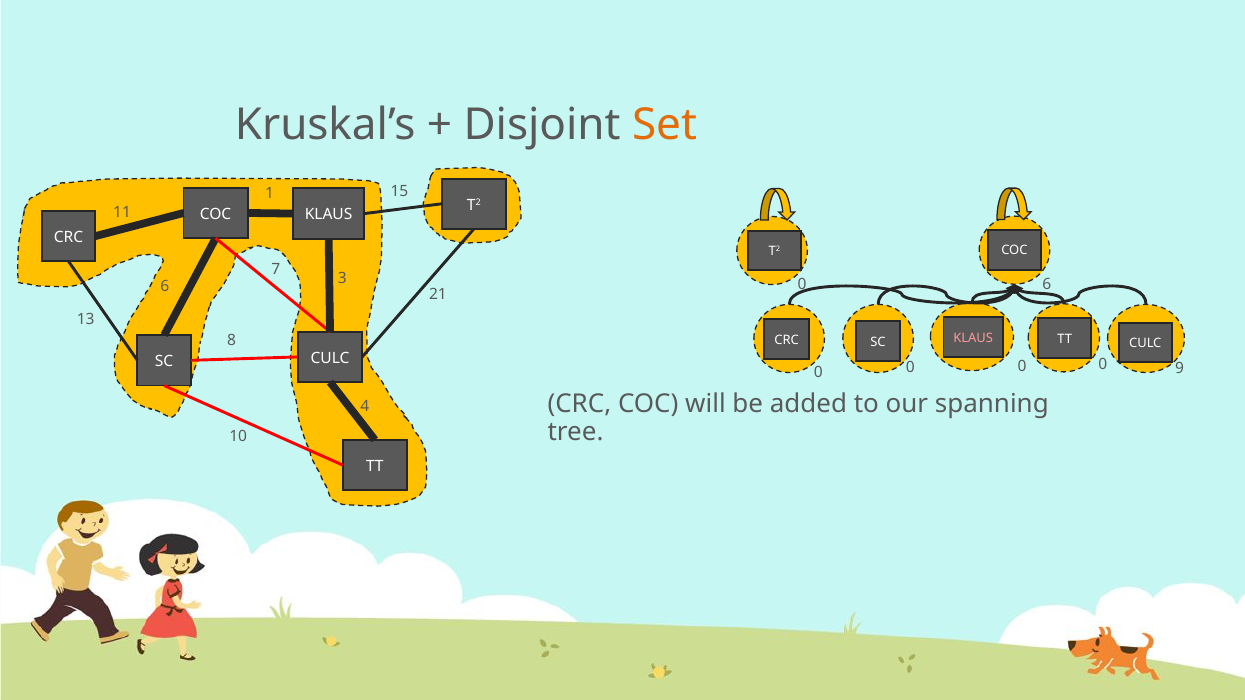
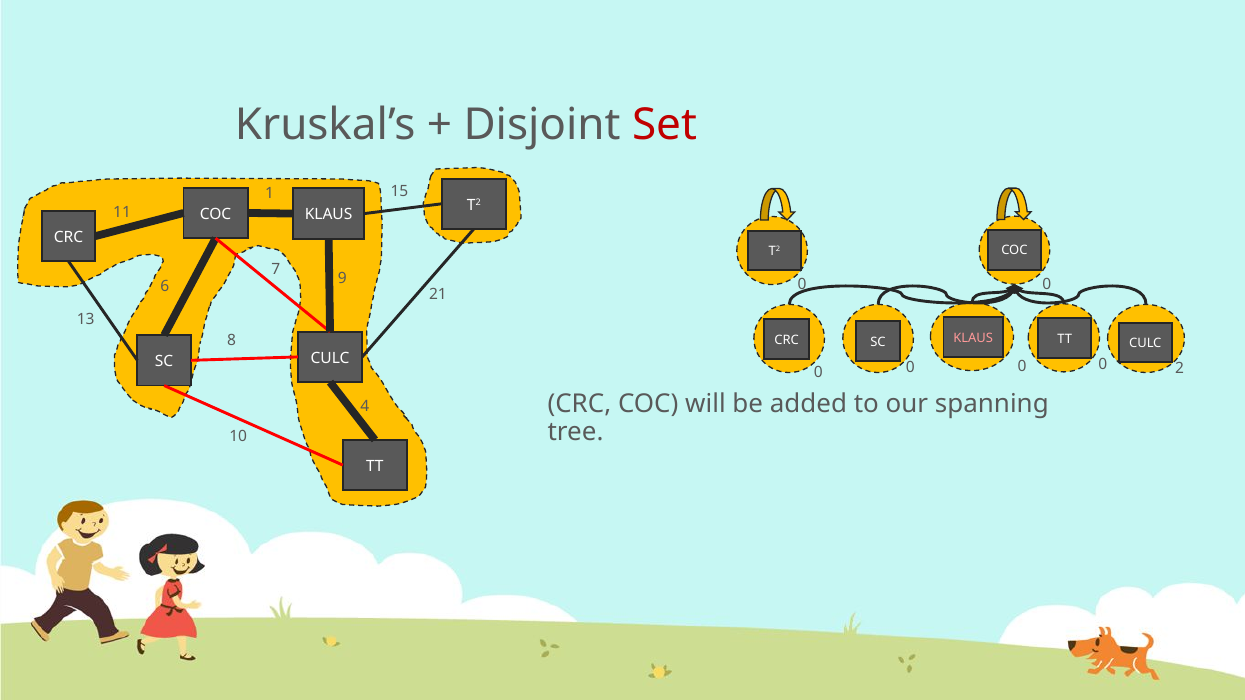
Set colour: orange -> red (665, 125)
6: 6 -> 0 (1047, 285)
3: 3 -> 9 (342, 279)
9: 9 -> 2 (1180, 368)
